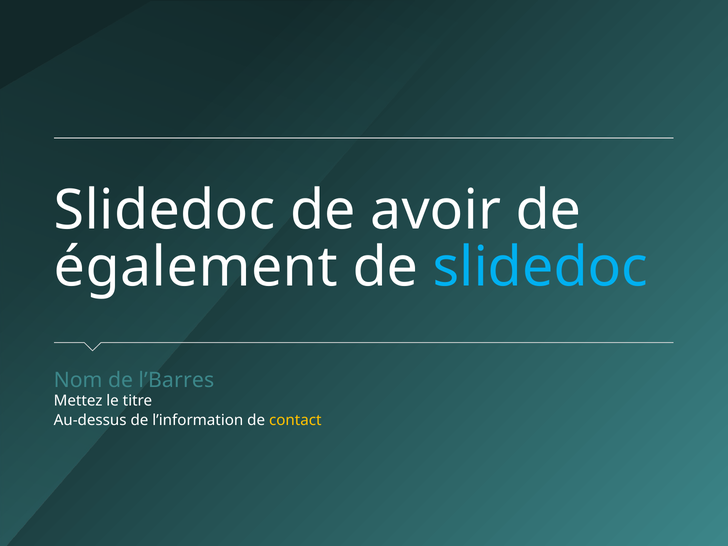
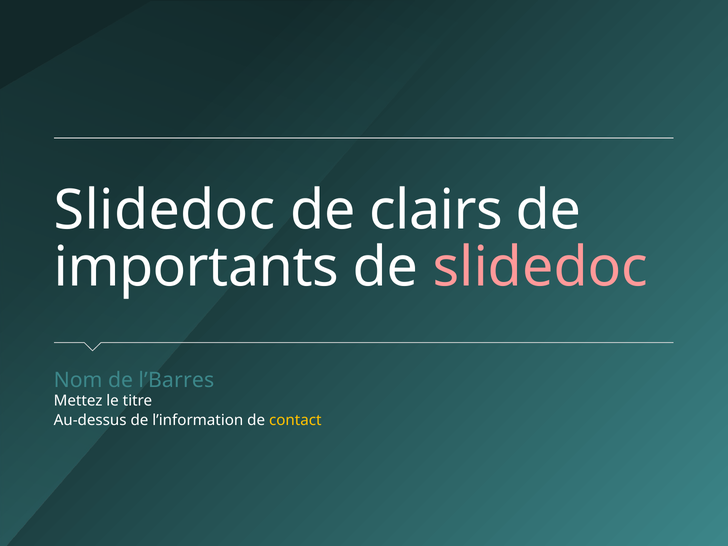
avoir: avoir -> clairs (436, 211)
également: également -> importants (196, 267)
slidedoc colour: light blue -> pink (540, 267)
